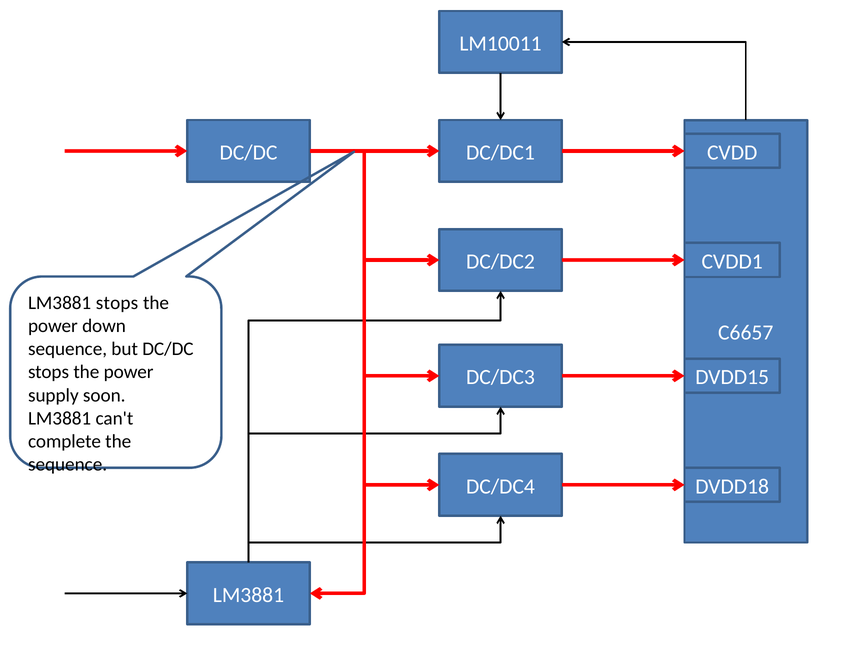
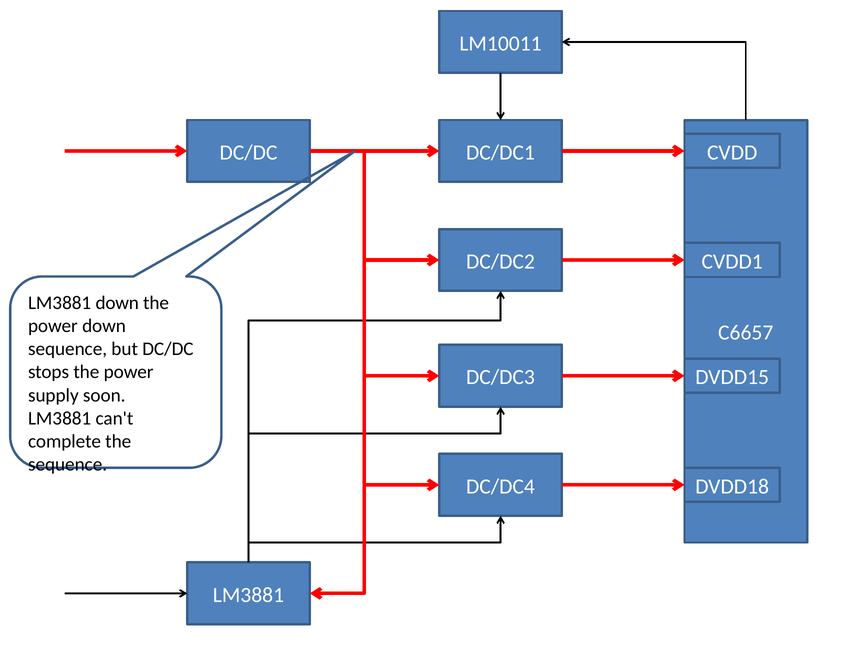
LM3881 stops: stops -> down (117, 303)
